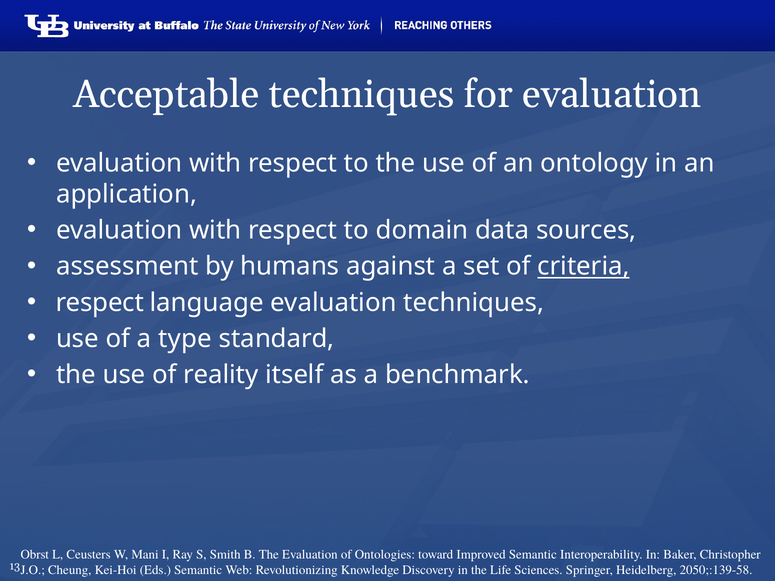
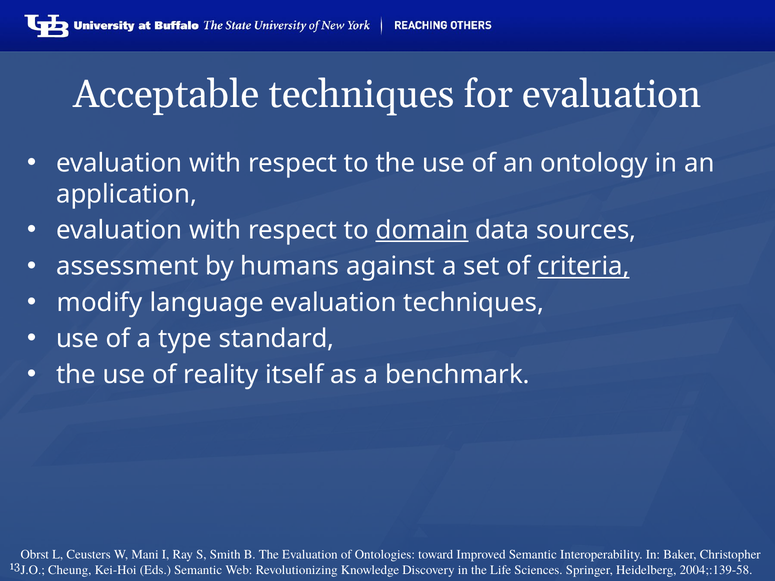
domain underline: none -> present (422, 230)
respect: respect -> modify (99, 303)
2050;:139-58: 2050;:139-58 -> 2004;:139-58 (716, 570)
